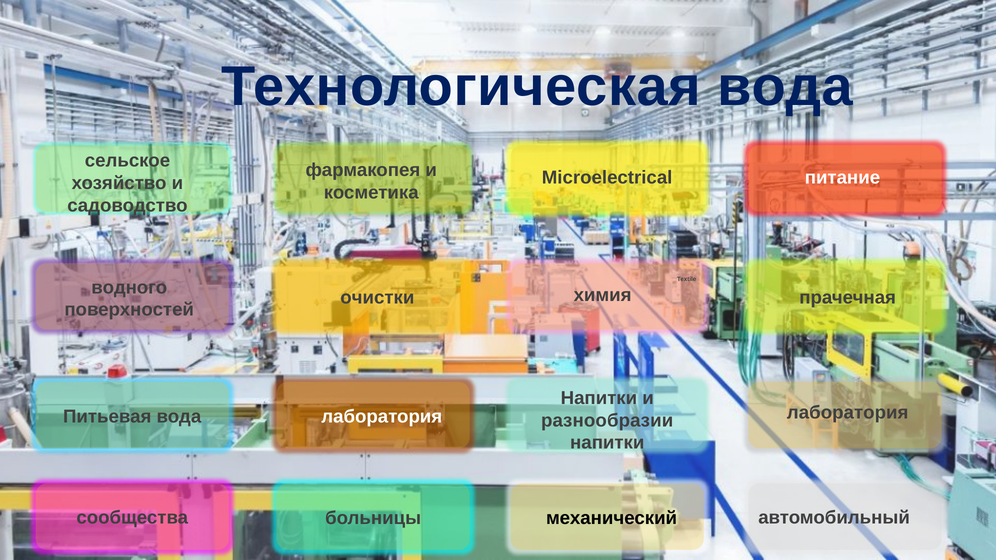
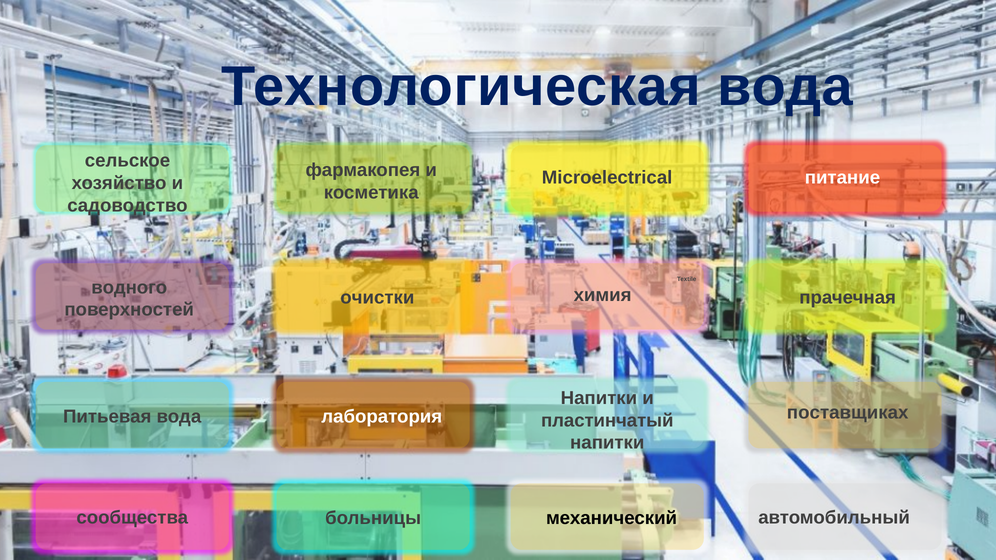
лаборатория: лаборатория -> поставщиках (848, 413)
разнообразии: разнообразии -> пластинчатый (607, 421)
